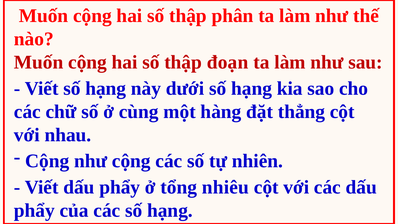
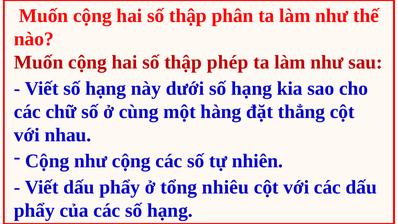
đoạn: đoạn -> phép (228, 62)
